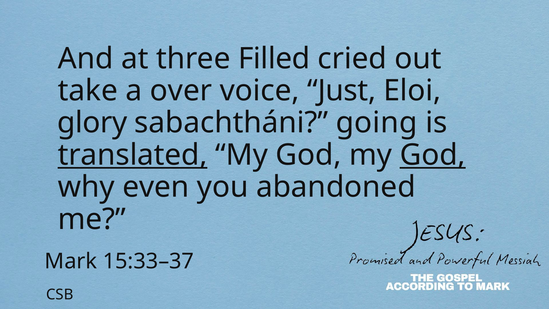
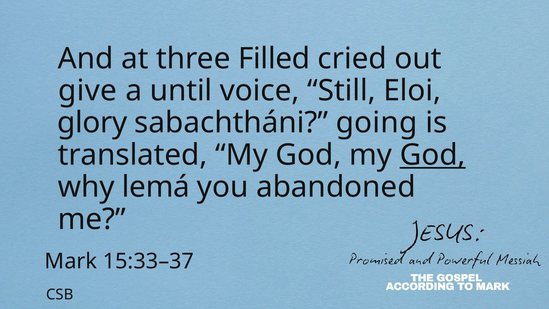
take: take -> give (88, 91)
over: over -> until (181, 91)
Just: Just -> Still (342, 91)
translated underline: present -> none (133, 155)
even: even -> lemá (156, 187)
